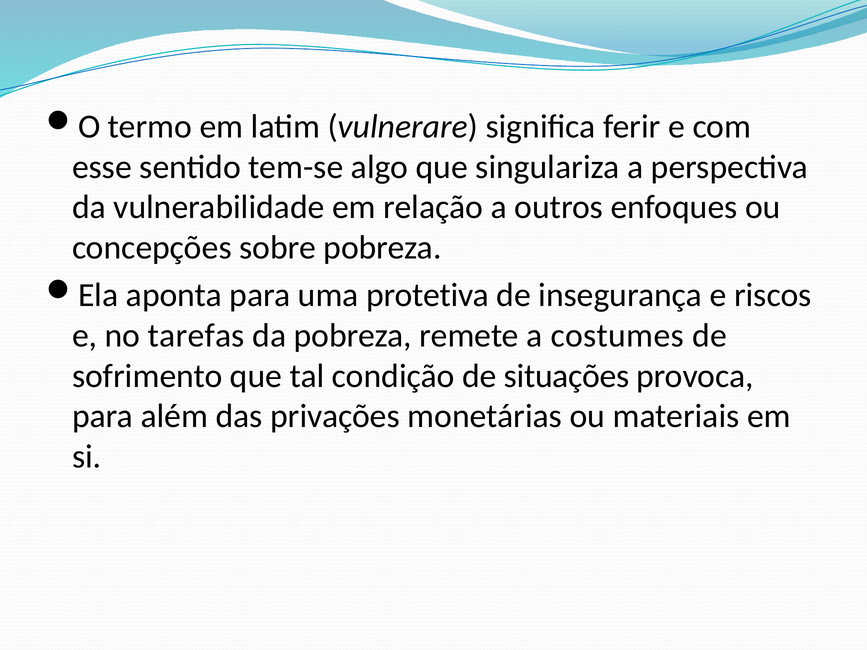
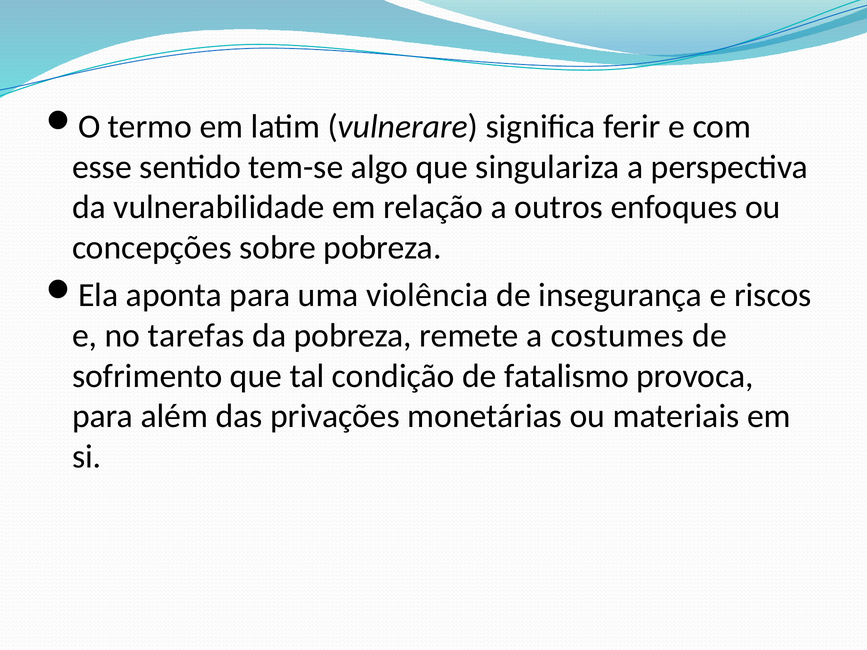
protetiva: protetiva -> violência (427, 295)
situações: situações -> fatalismo (567, 376)
